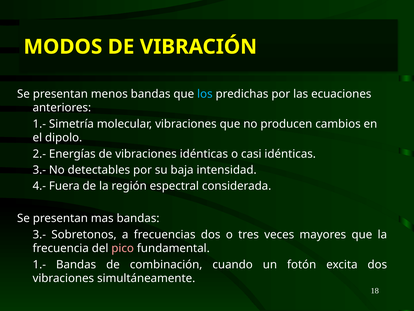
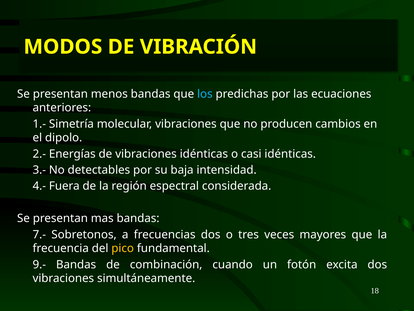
3.-: 3.- -> 7.- (39, 234)
pico colour: pink -> yellow (123, 248)
1.-: 1.- -> 9.- (39, 264)
